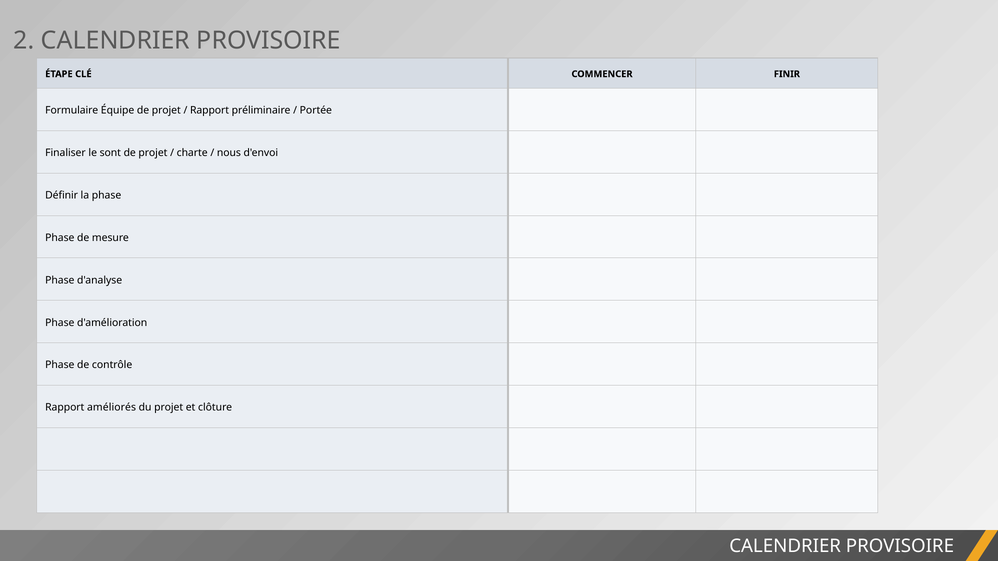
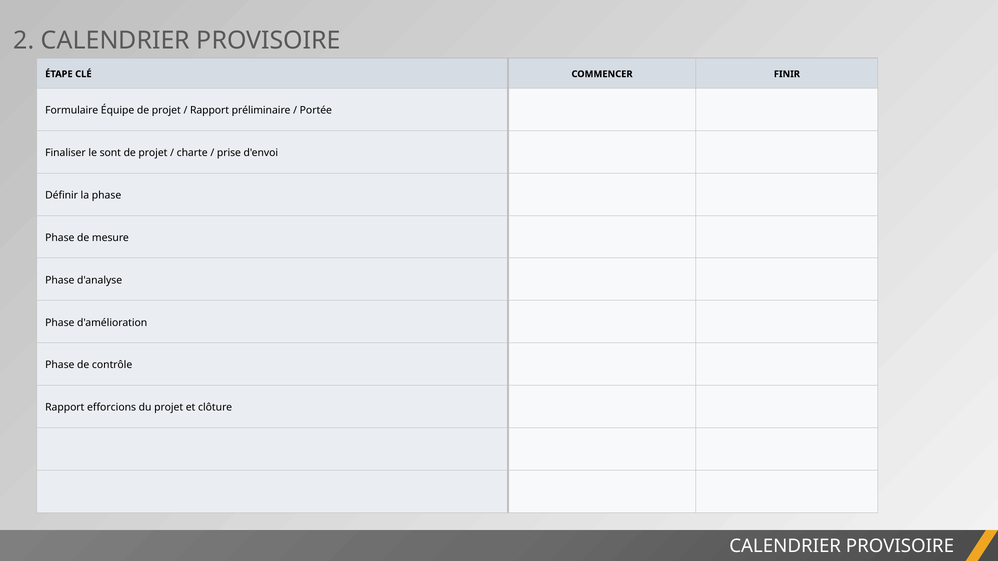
nous: nous -> prise (229, 153)
améliorés: améliorés -> efforcions (112, 408)
